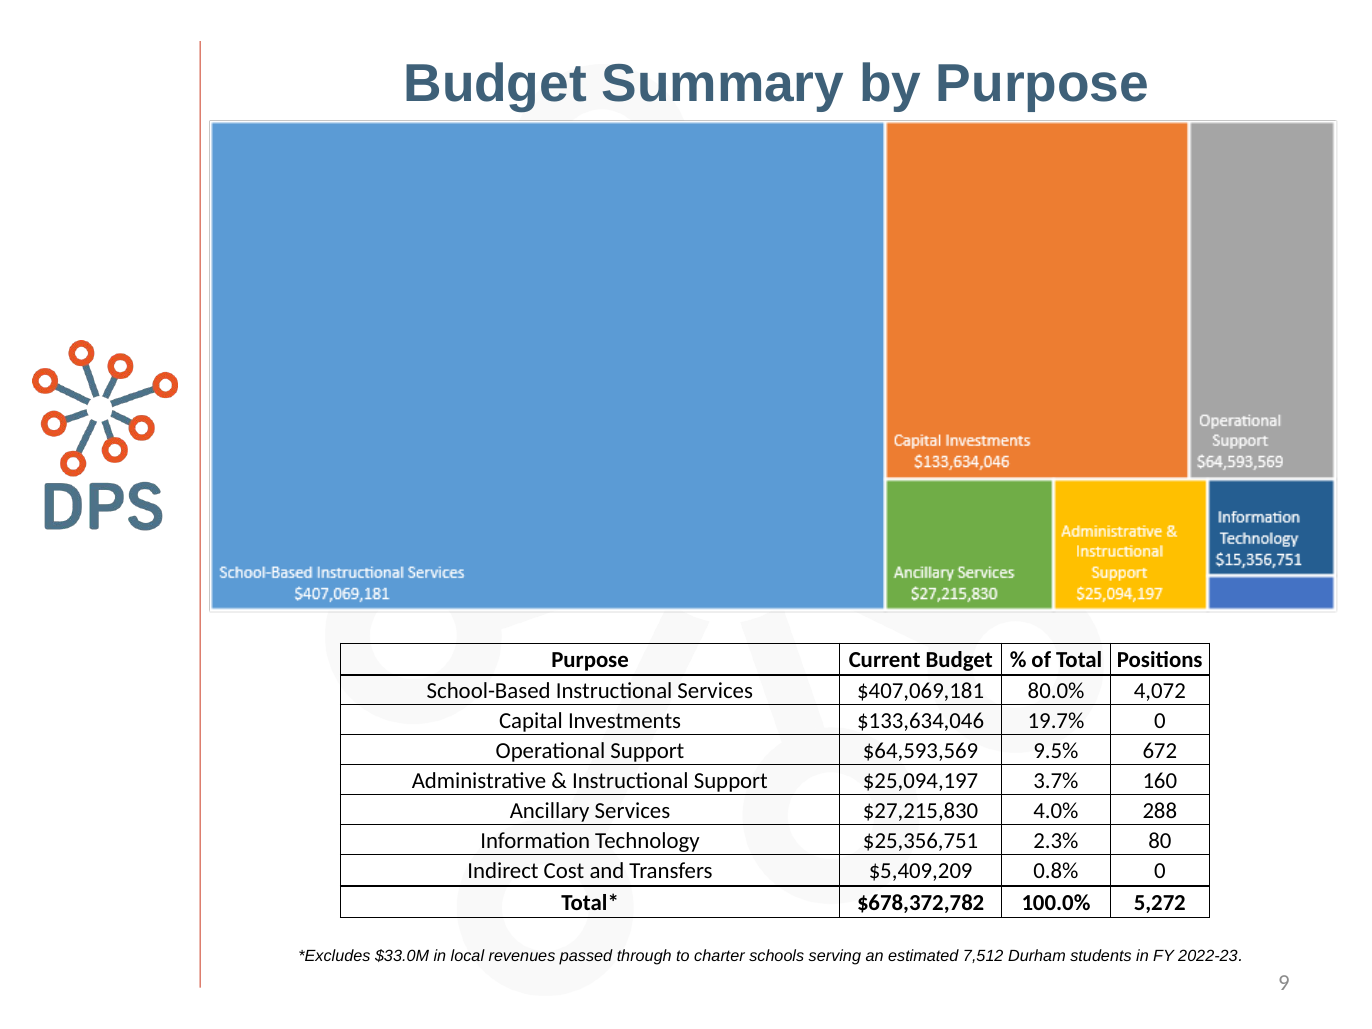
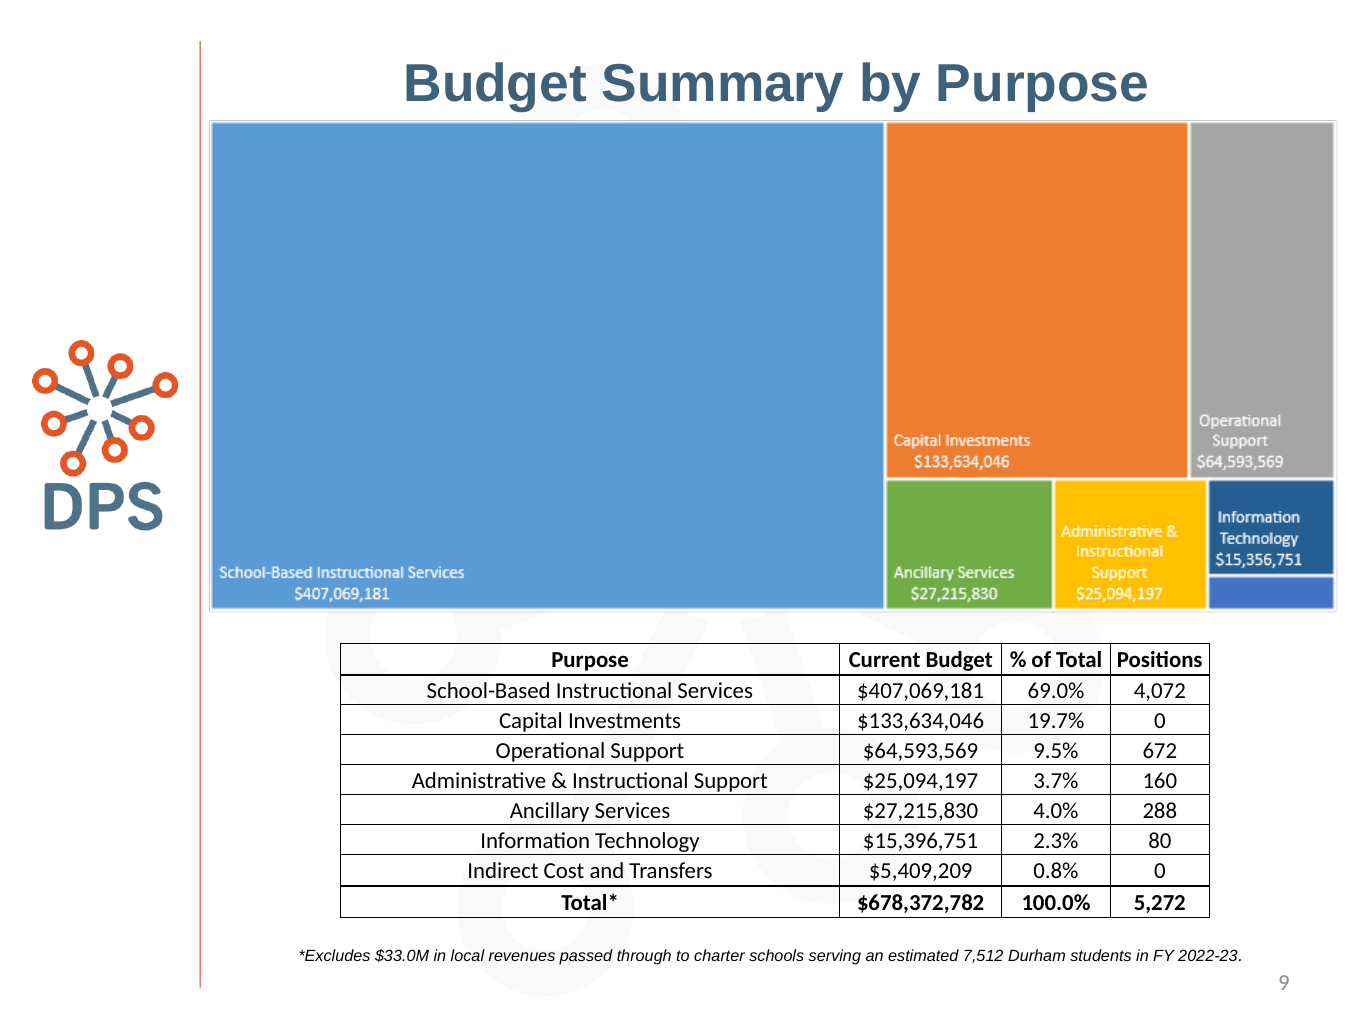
80.0%: 80.0% -> 69.0% (1056, 691)
$25,356,751: $25,356,751 -> $15,396,751 (921, 841)
